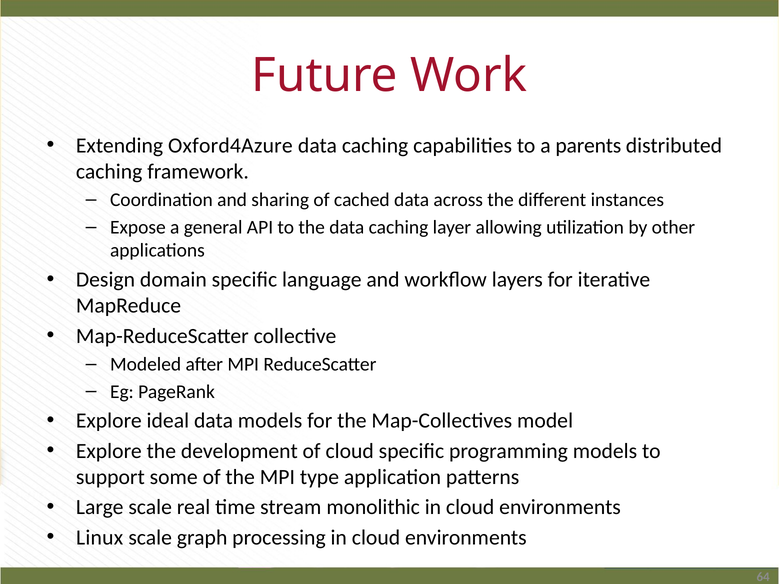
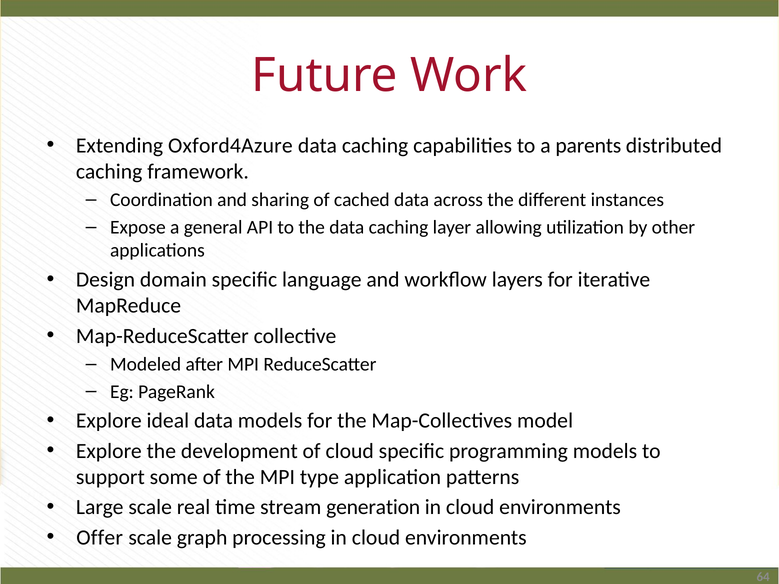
monolithic: monolithic -> generation (373, 507)
Linux: Linux -> Offer (100, 538)
